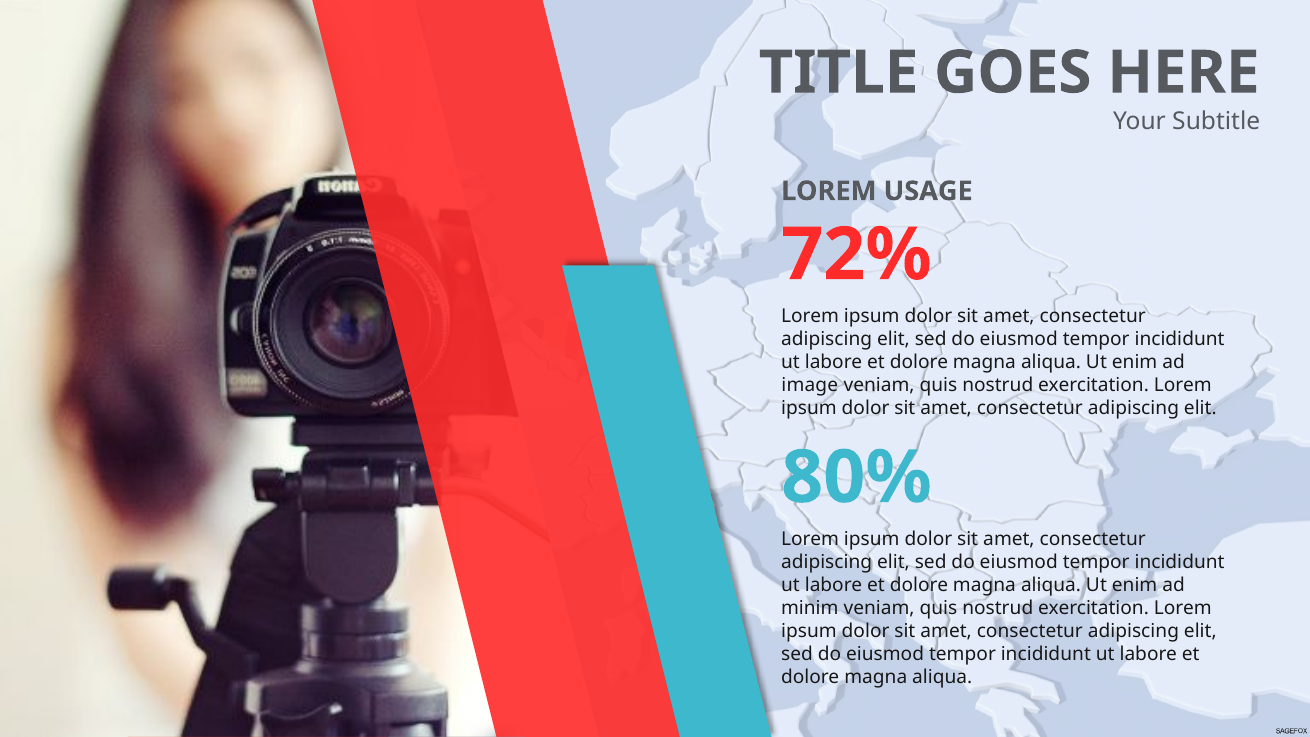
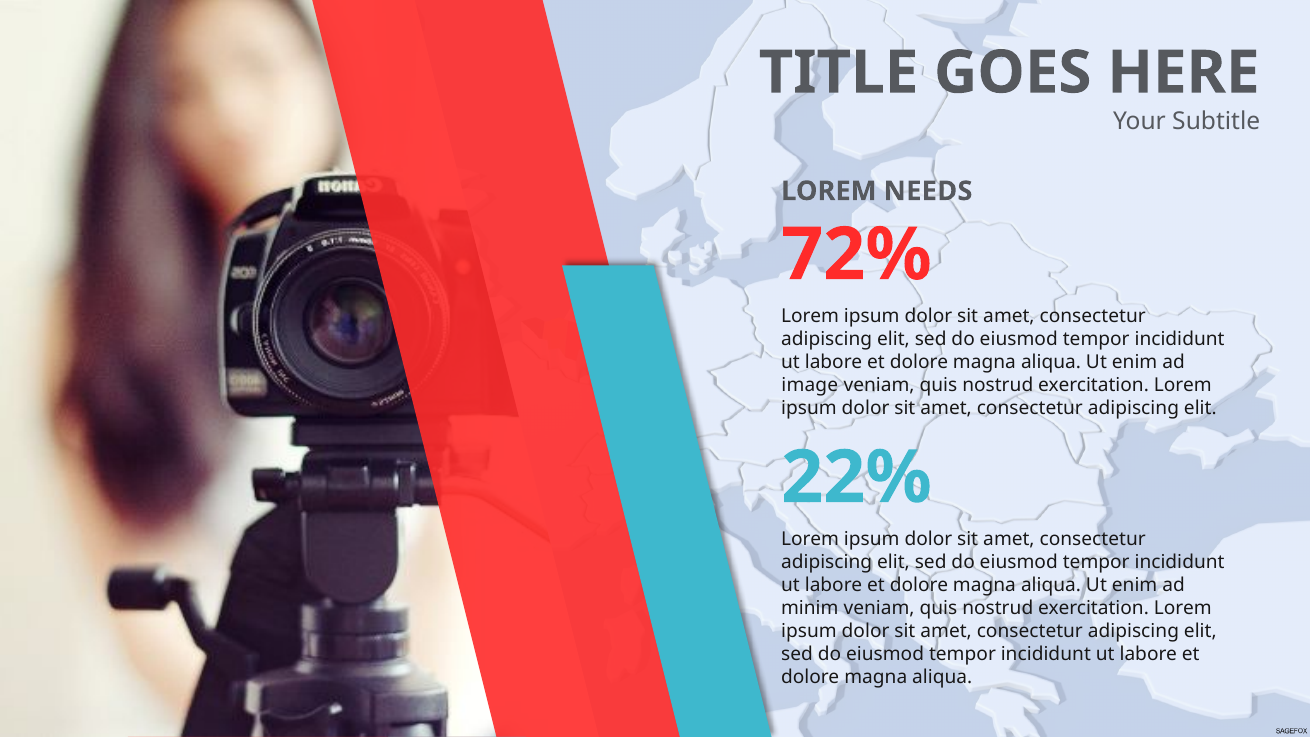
USAGE: USAGE -> NEEDS (928, 191)
80%: 80% -> 22% (856, 478)
